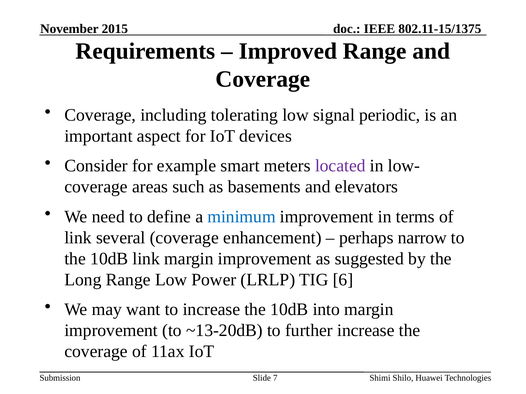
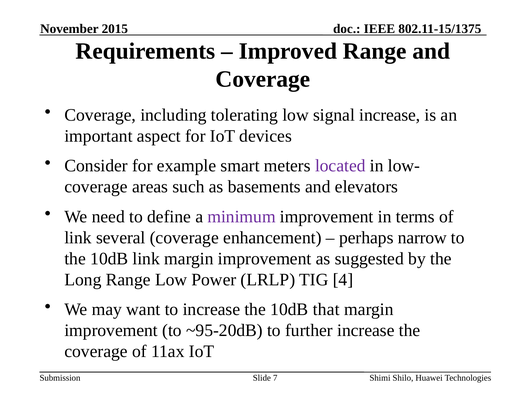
signal periodic: periodic -> increase (390, 115)
minimum colour: blue -> purple (242, 217)
6: 6 -> 4 (343, 280)
into: into -> that (326, 310)
~13-20dB: ~13-20dB -> ~95-20dB (224, 331)
